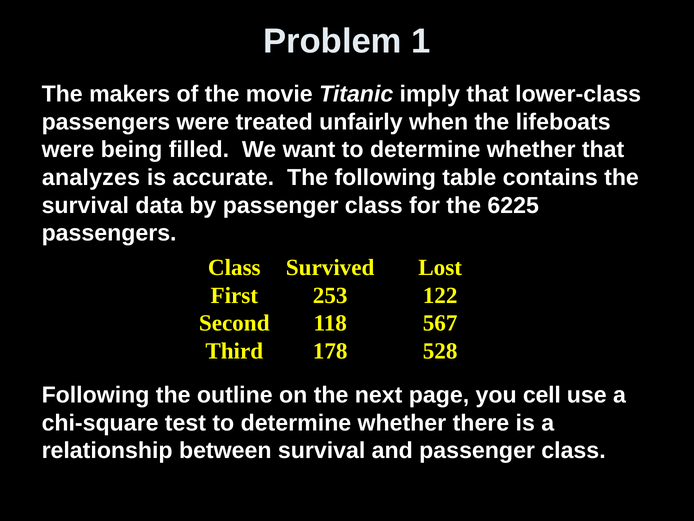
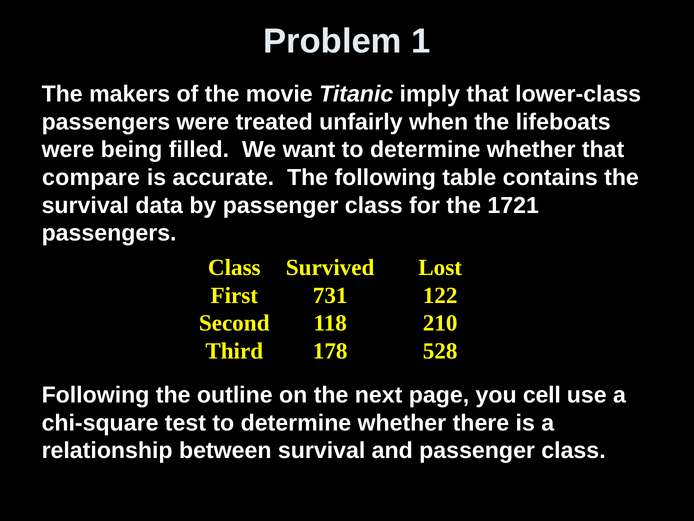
analyzes: analyzes -> compare (91, 177)
6225: 6225 -> 1721 (513, 205)
253: 253 -> 731 (330, 295)
567: 567 -> 210 (440, 323)
